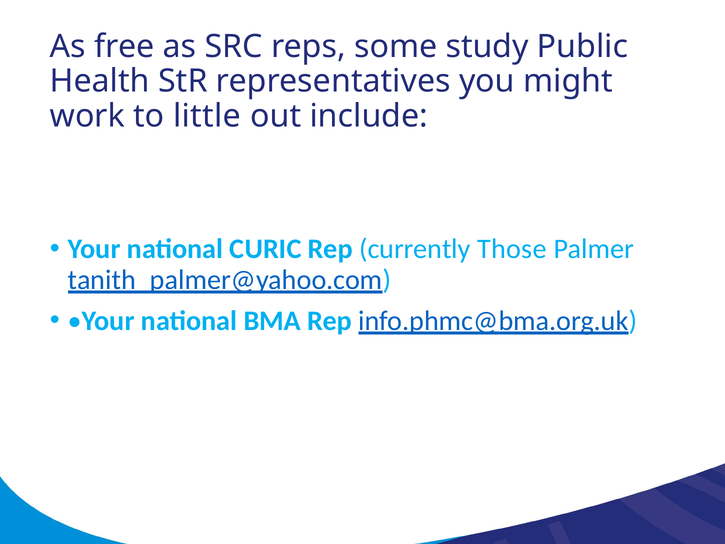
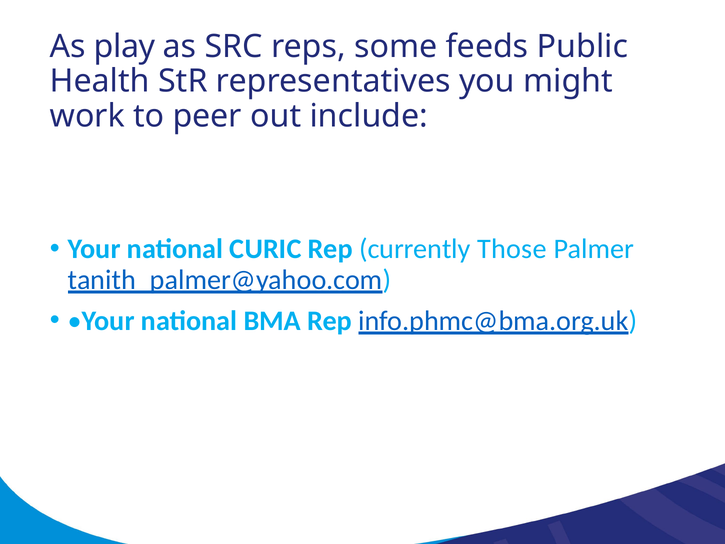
free: free -> play (124, 46)
study: study -> feeds (487, 46)
little: little -> peer (207, 116)
